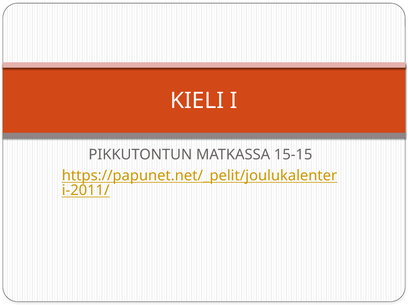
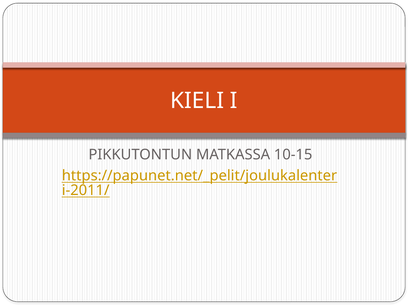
15-15: 15-15 -> 10-15 (293, 155)
